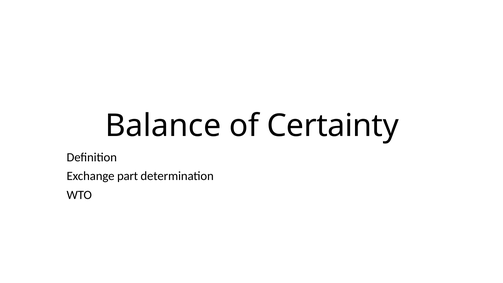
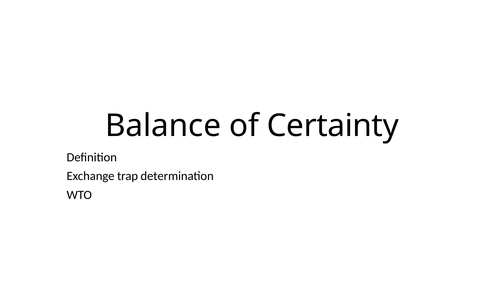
part: part -> trap (128, 176)
